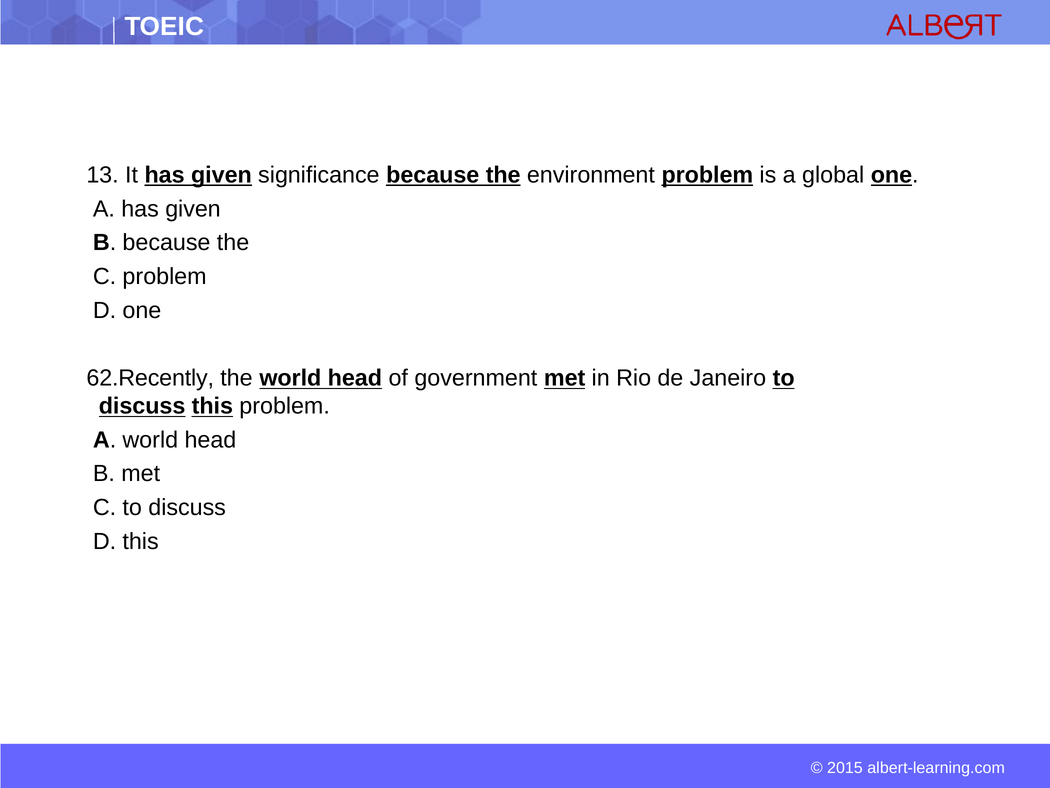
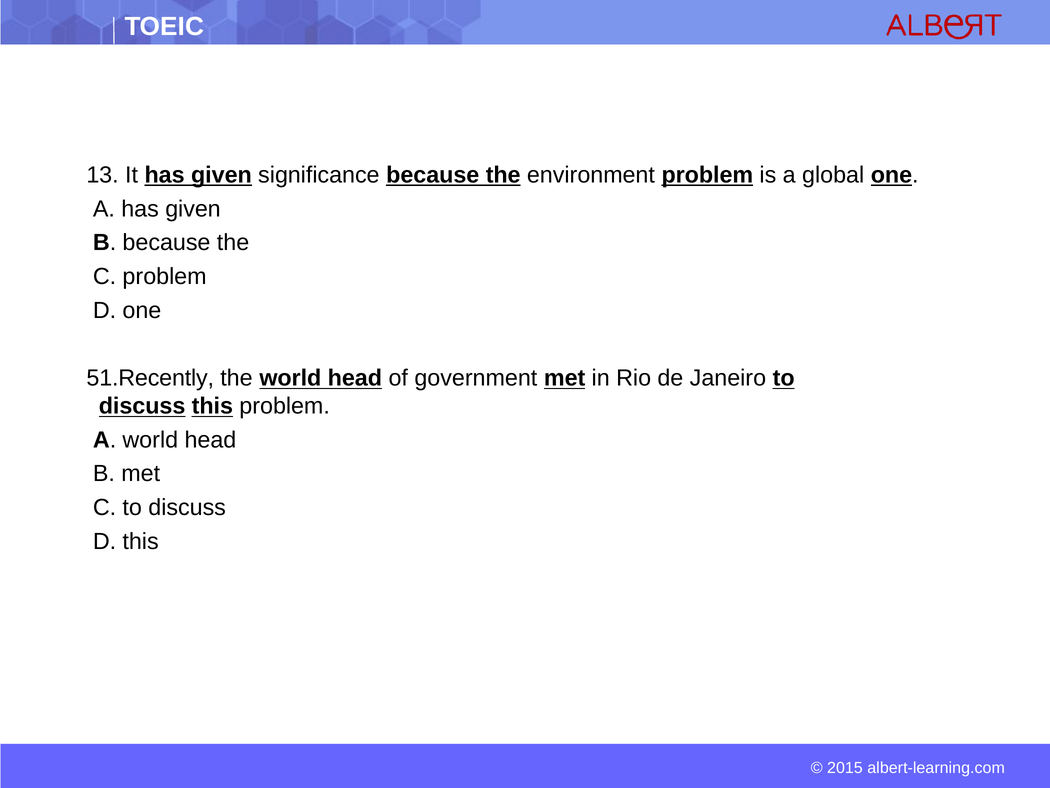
62.Recently: 62.Recently -> 51.Recently (150, 378)
